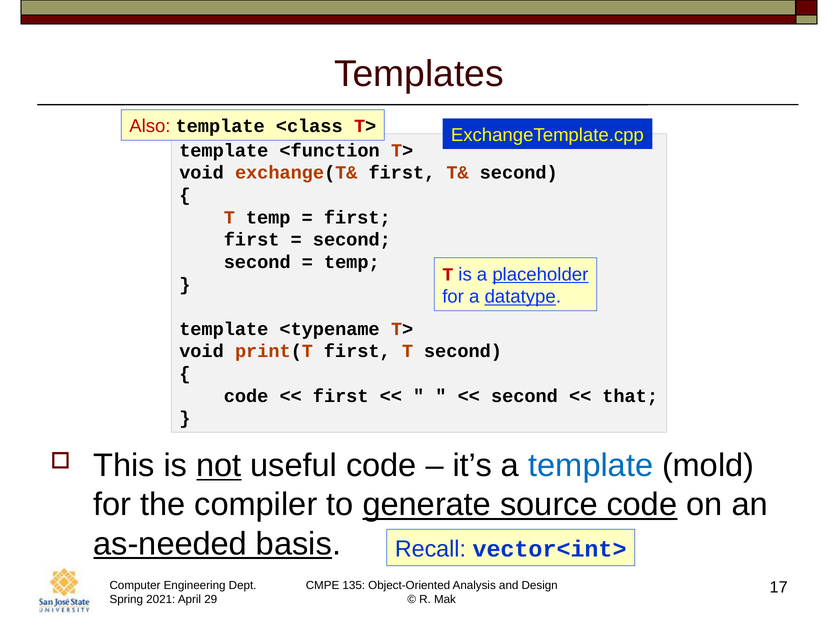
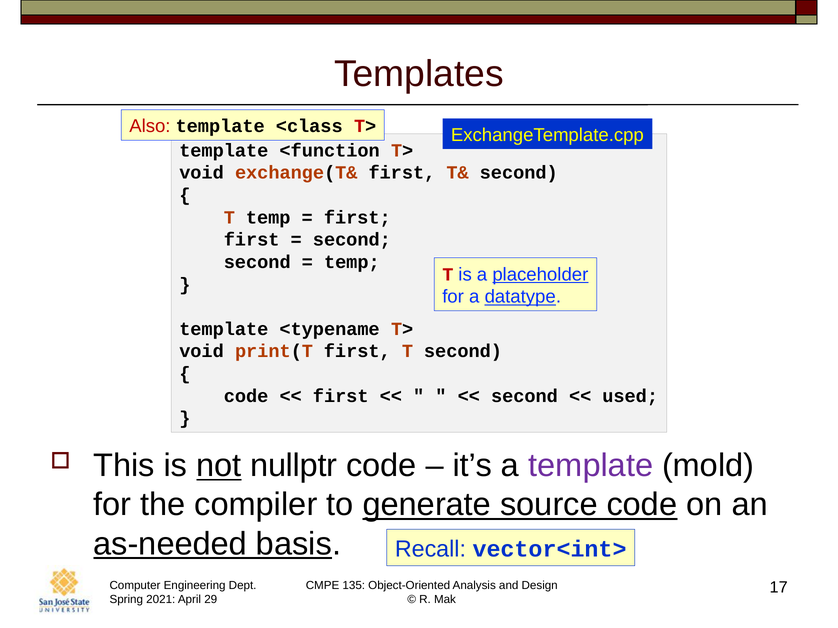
that: that -> used (630, 396)
useful: useful -> nullptr (294, 466)
template colour: blue -> purple (591, 466)
